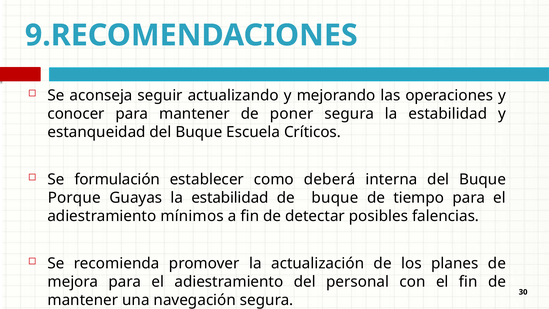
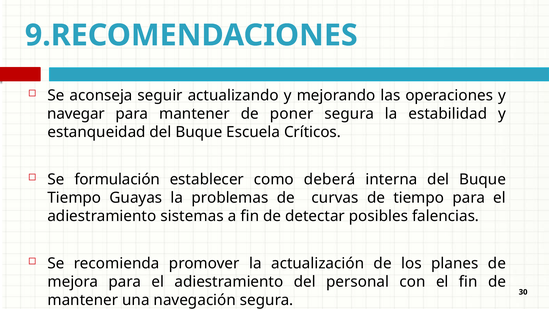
conocer: conocer -> navegar (76, 114)
Porque: Porque -> Tiempo (74, 198)
Guayas la estabilidad: estabilidad -> problemas (230, 198)
de buque: buque -> curvas (335, 198)
mínimos: mínimos -> sistemas (192, 216)
